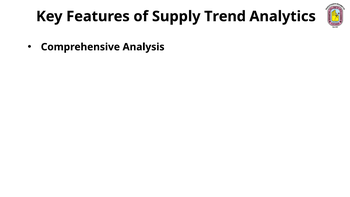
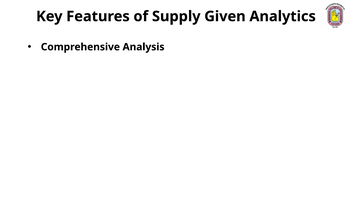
Trend: Trend -> Given (225, 16)
